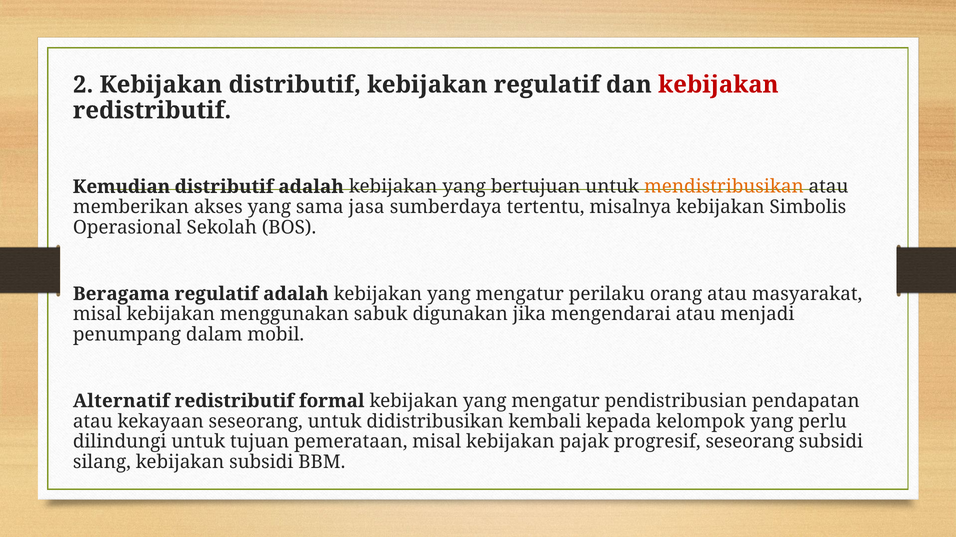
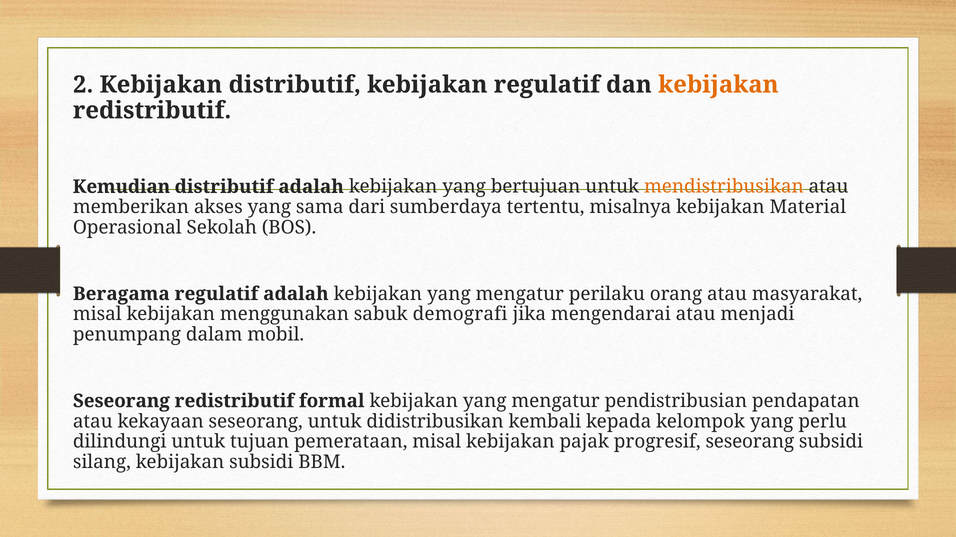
kebijakan colour: red -> orange (718, 85)
jasa: jasa -> dari (367, 207)
Simbolis: Simbolis -> Material (808, 207)
digunakan: digunakan -> demografi (460, 315)
Alternatif: Alternatif -> Seseorang (121, 401)
